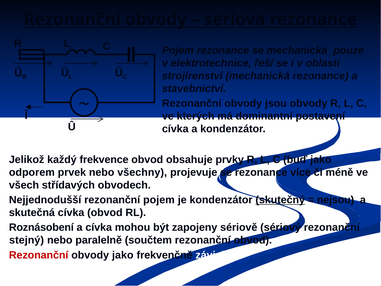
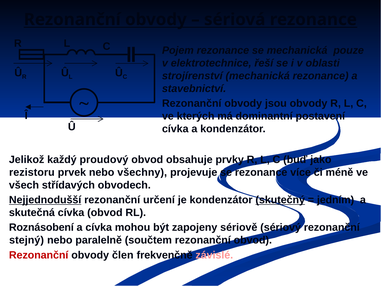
frekvence: frekvence -> proudový (104, 160)
odporem: odporem -> rezistoru (32, 172)
Nejjednodušší underline: none -> present (45, 200)
rezonanční pojem: pojem -> určení (159, 200)
nejsou: nejsou -> jedním (336, 200)
obvody jako: jako -> člen (123, 255)
závislé colour: white -> pink (214, 255)
